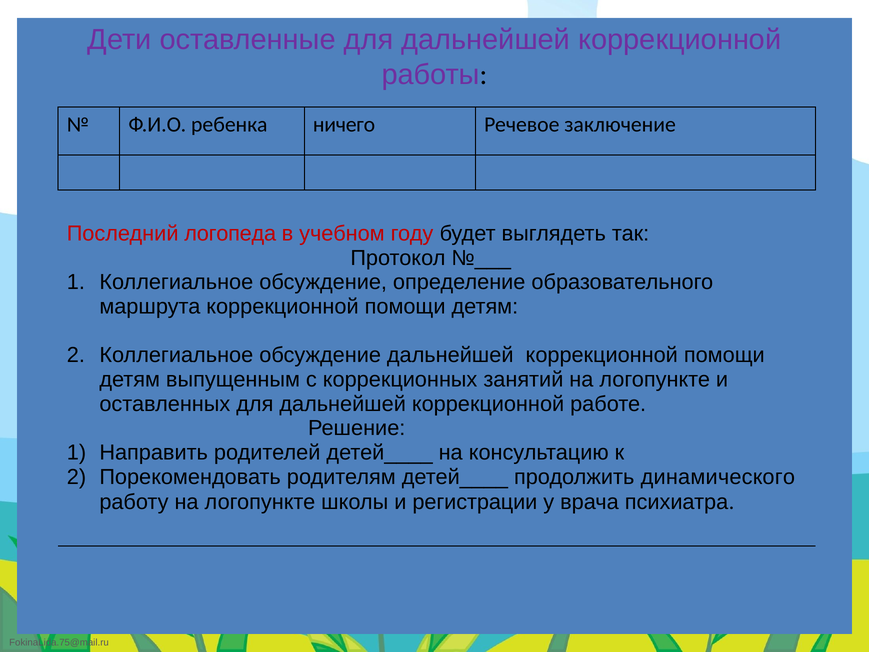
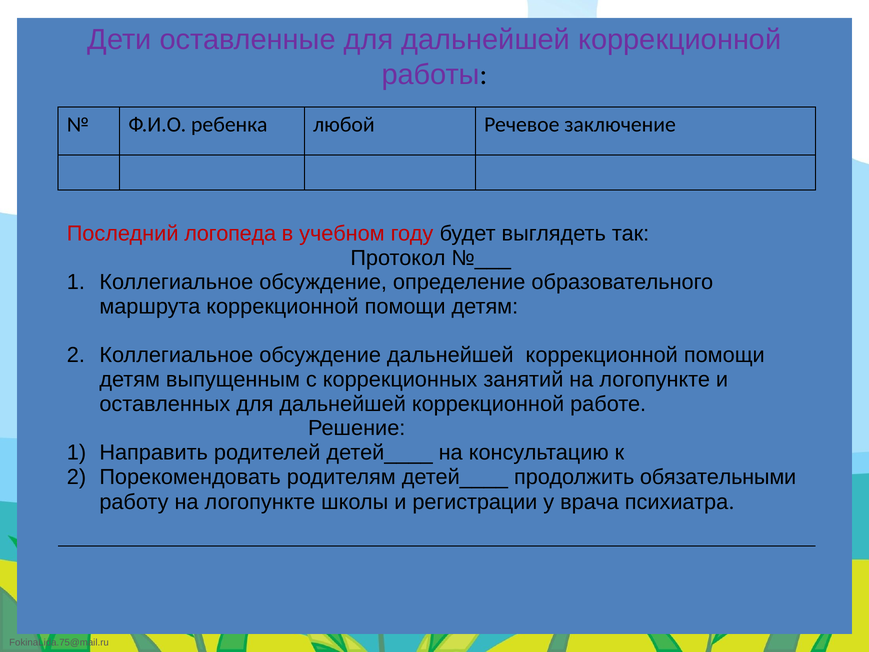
ничего: ничего -> любой (344, 125)
динамического: динамического -> обязательными (718, 477)
